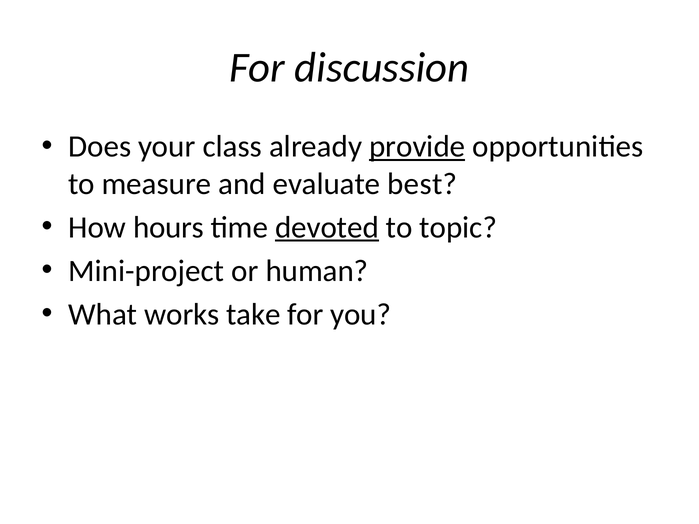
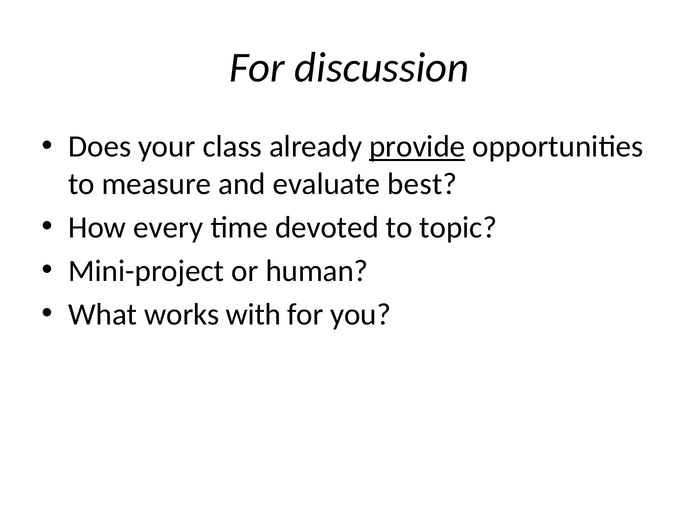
hours: hours -> every (168, 227)
devoted underline: present -> none (327, 227)
take: take -> with (253, 314)
